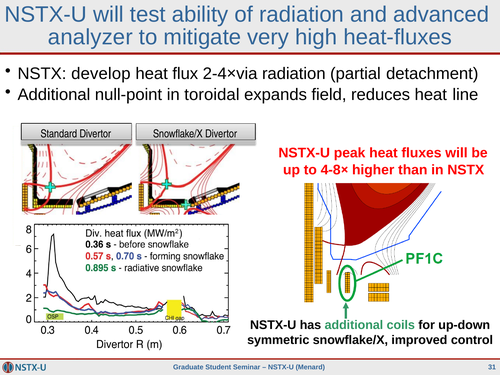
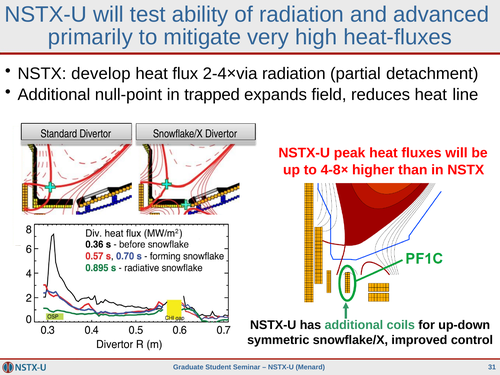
analyzer: analyzer -> primarily (90, 37)
toroidal: toroidal -> trapped (212, 95)
